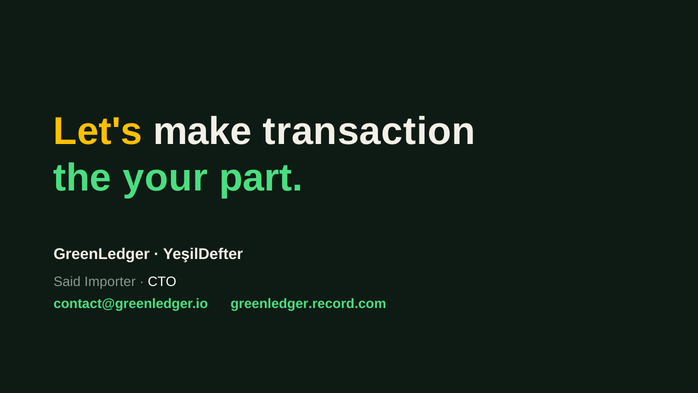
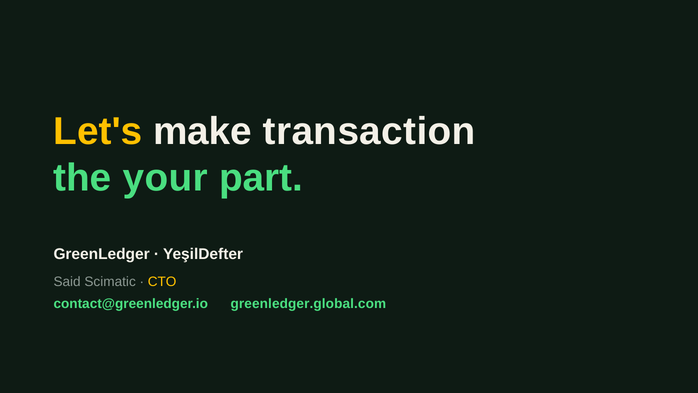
Importer: Importer -> Scimatic (110, 282)
CTO colour: white -> yellow (162, 282)
greenledger.record.com: greenledger.record.com -> greenledger.global.com (308, 303)
